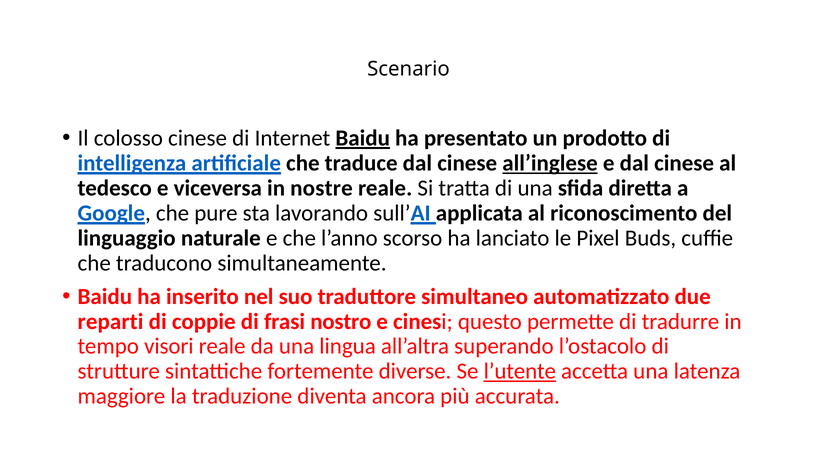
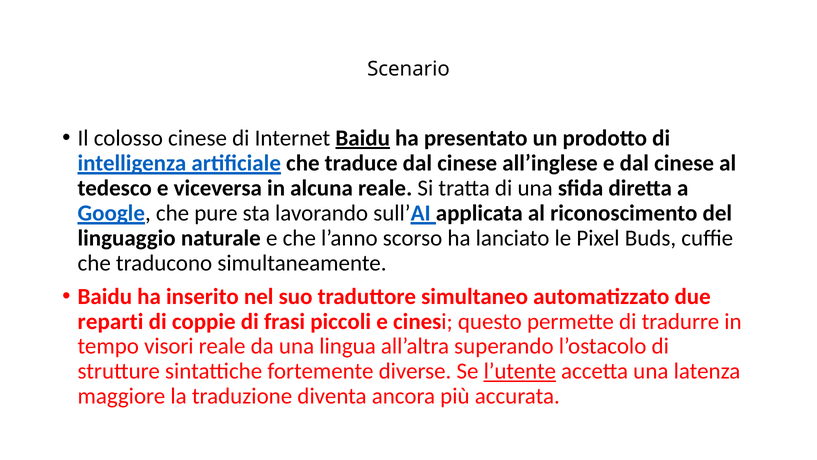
all’inglese underline: present -> none (550, 163)
nostre: nostre -> alcuna (322, 188)
nostro: nostro -> piccoli (341, 321)
